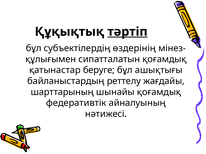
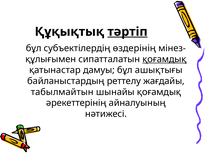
қоғамдық underline: none -> present (164, 59)
беруге: беруге -> дамуы (99, 70)
шарттарының: шарттарының -> табылмайтын (62, 92)
федеративтiк: федеративтiк -> әрекеттерінің (76, 103)
